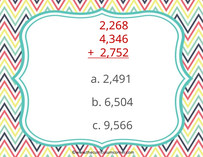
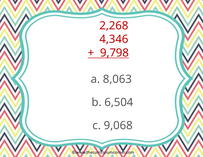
2,752: 2,752 -> 9,798 (114, 53)
2,491: 2,491 -> 8,063 (117, 79)
9,566: 9,566 -> 9,068 (118, 125)
